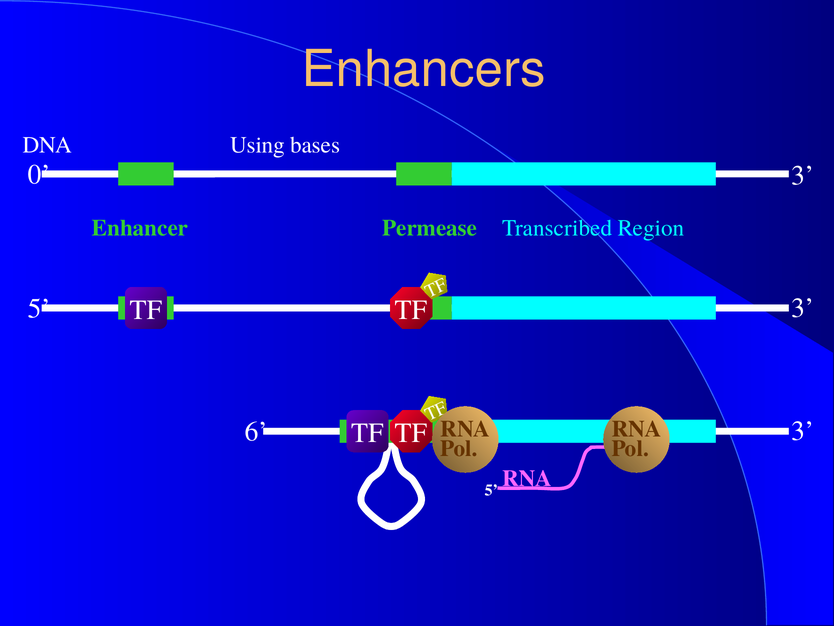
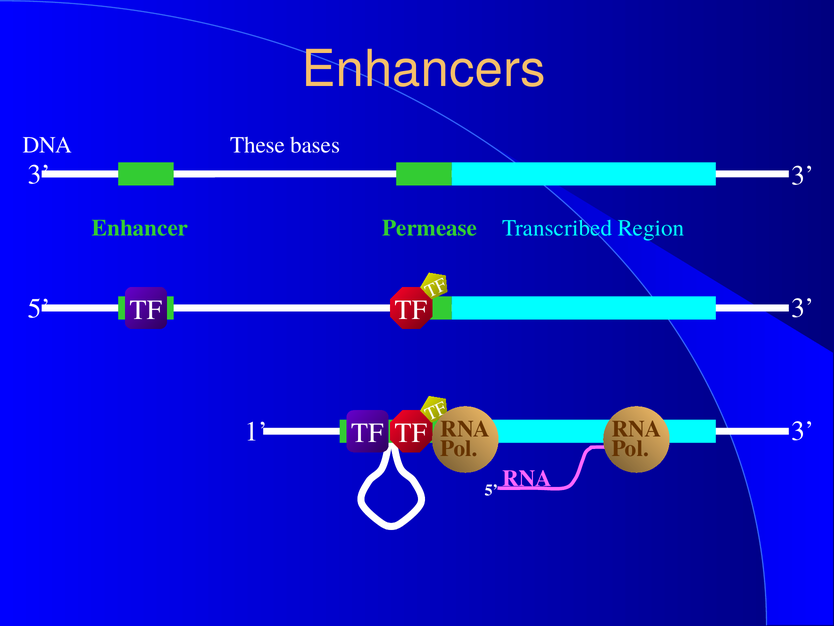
Using: Using -> These (258, 145)
0: 0 -> 3 (39, 174)
6: 6 -> 1 (256, 431)
